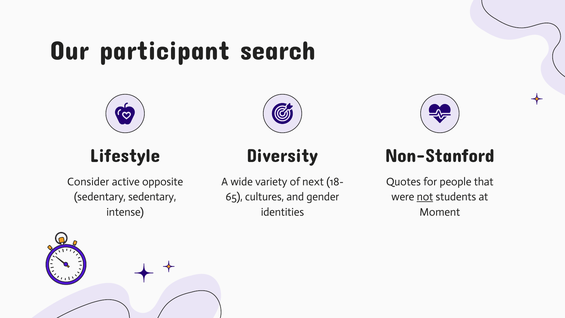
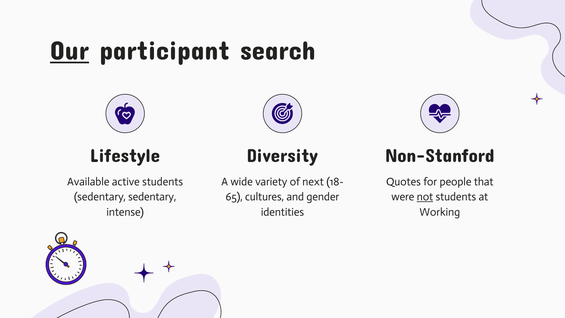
Our underline: none -> present (70, 51)
Consider: Consider -> Available (88, 182)
active opposite: opposite -> students (163, 182)
Moment: Moment -> Working (440, 212)
